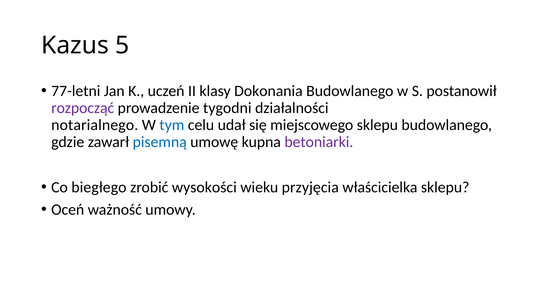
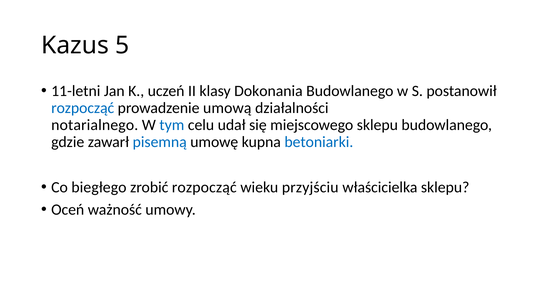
77-letni: 77-letni -> 11-letni (76, 91)
rozpocząć colour: purple -> blue (83, 108)
tygodni: tygodni -> umową (227, 108)
betoniarki colour: purple -> blue (319, 142)
zrobić wysokości: wysokości -> rozpocząć (204, 187)
przyjęcia: przyjęcia -> przyjściu (310, 187)
